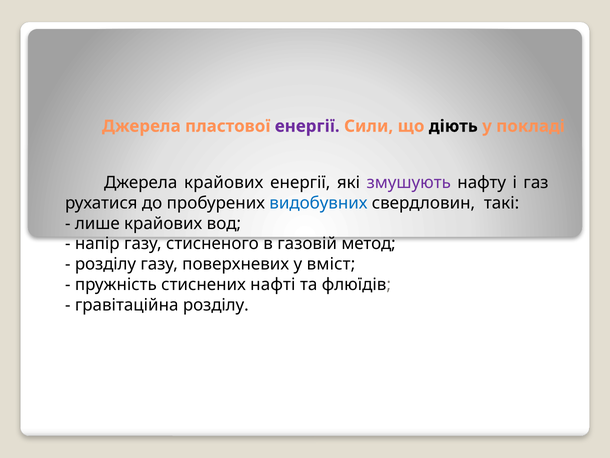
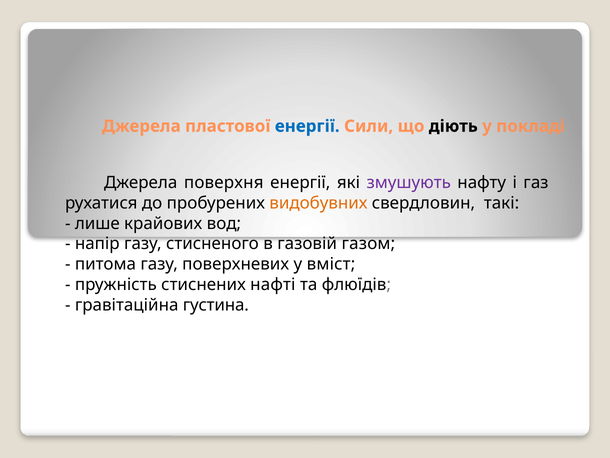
енергії colour: purple -> blue (307, 126)
Джерела крайових: крайових -> поверхня (224, 182)
видобувних colour: blue -> orange (318, 203)
метод: метод -> газом (368, 244)
розділу: розділу -> питома (105, 264)
гравітаційна розділу: розділу -> густина (216, 305)
